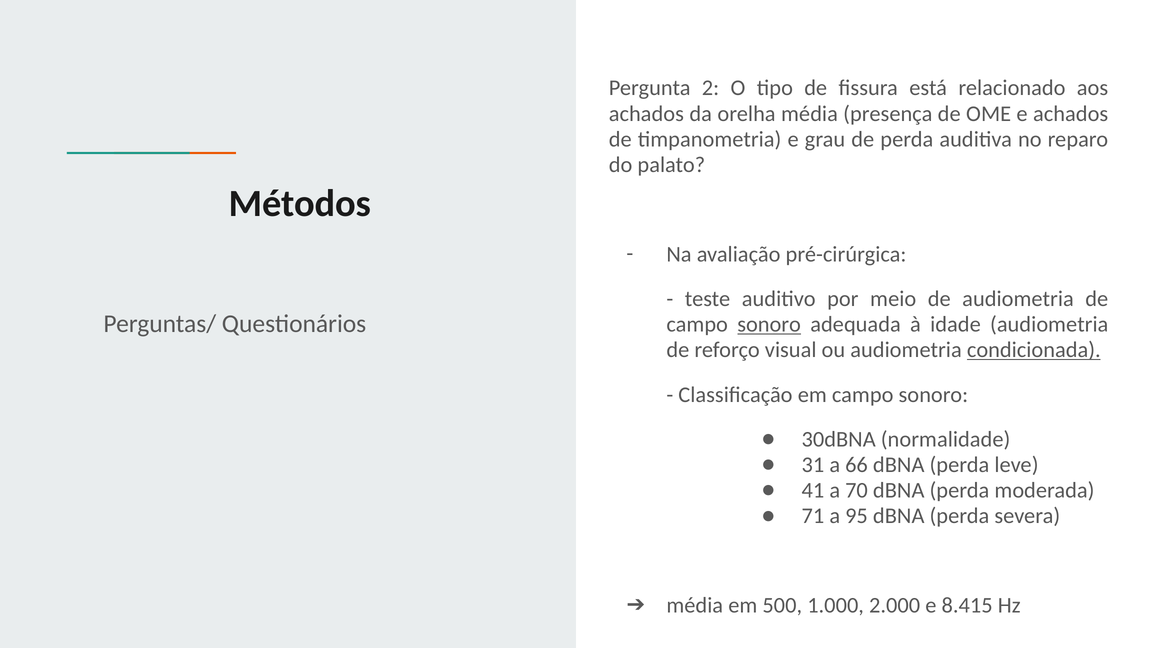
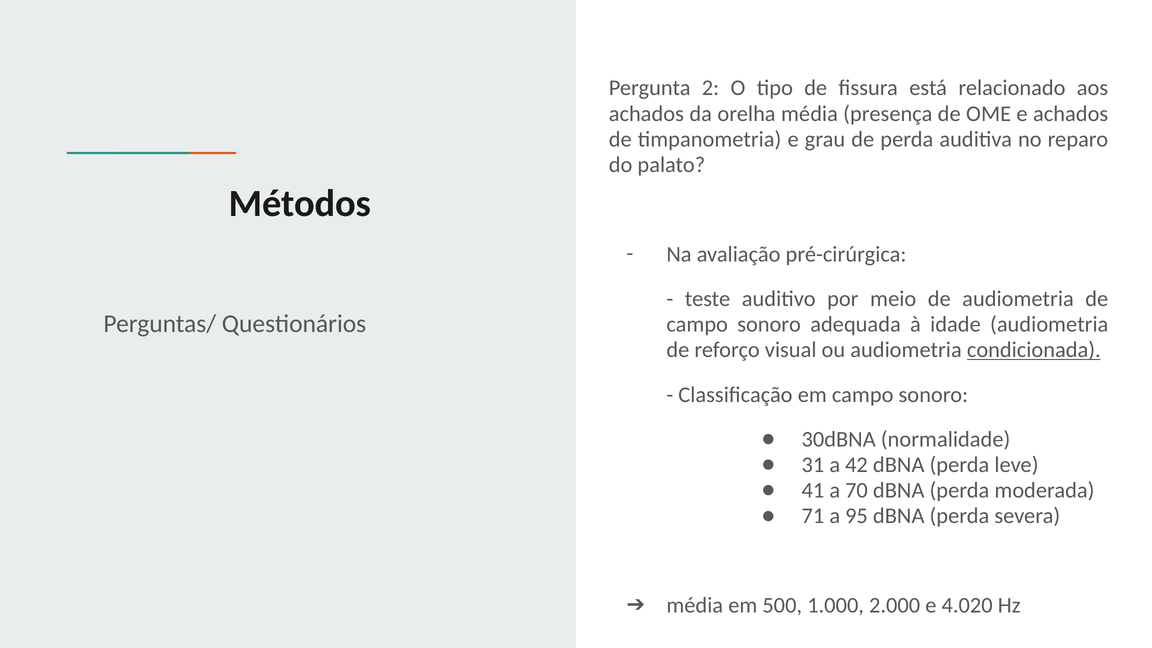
sonoro underline: present -> none (769, 324)
66: 66 -> 42 (856, 465)
8.415: 8.415 -> 4.020 (967, 605)
